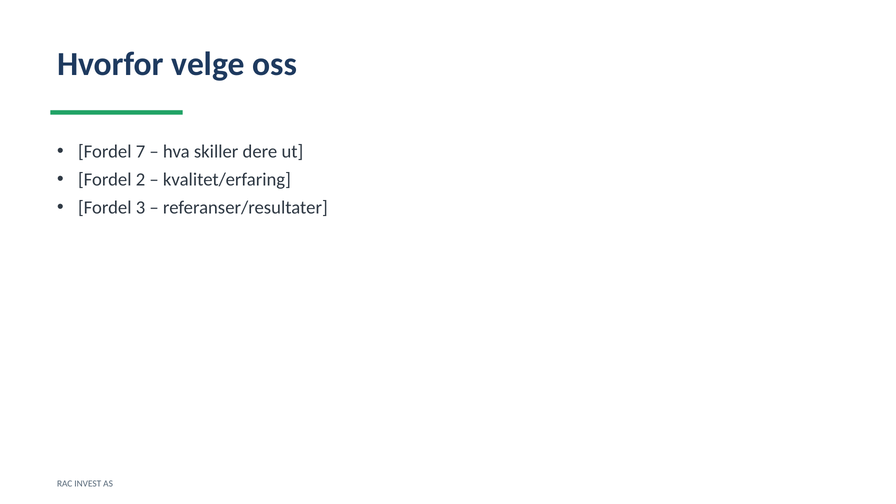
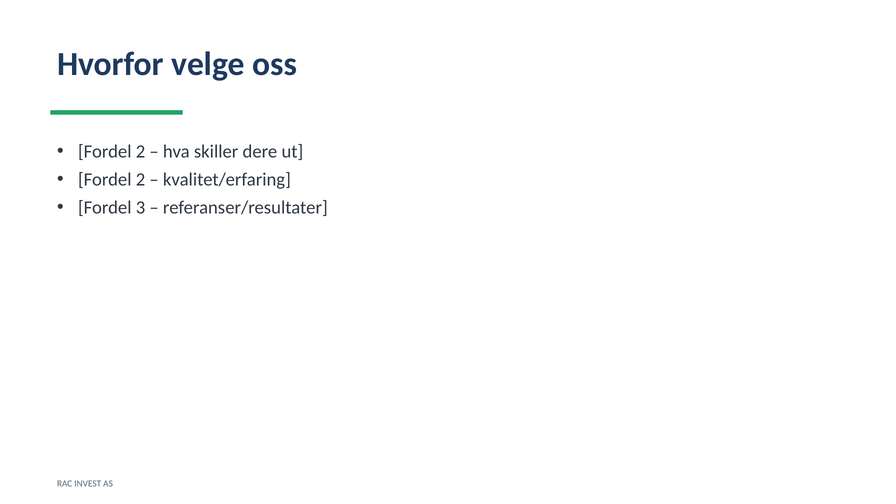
7: 7 -> 2 (141, 152)
